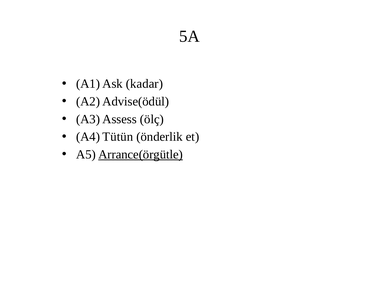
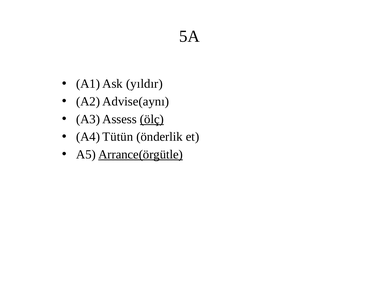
kadar: kadar -> yıldır (144, 84)
Advise(ödül: Advise(ödül -> Advise(aynı (136, 102)
ölç underline: none -> present (152, 119)
